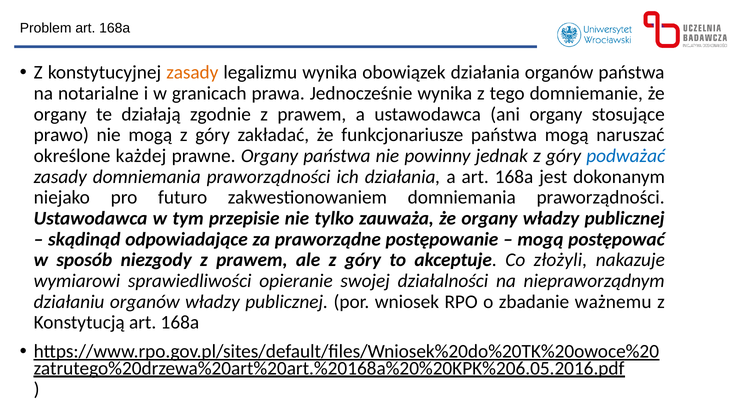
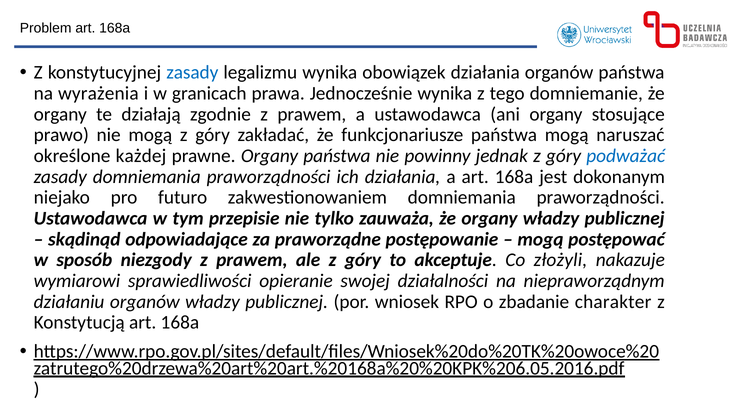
zasady colour: orange -> blue (192, 73)
notarialne: notarialne -> wyrażenia (98, 93)
ważnemu: ważnemu -> charakter (613, 302)
